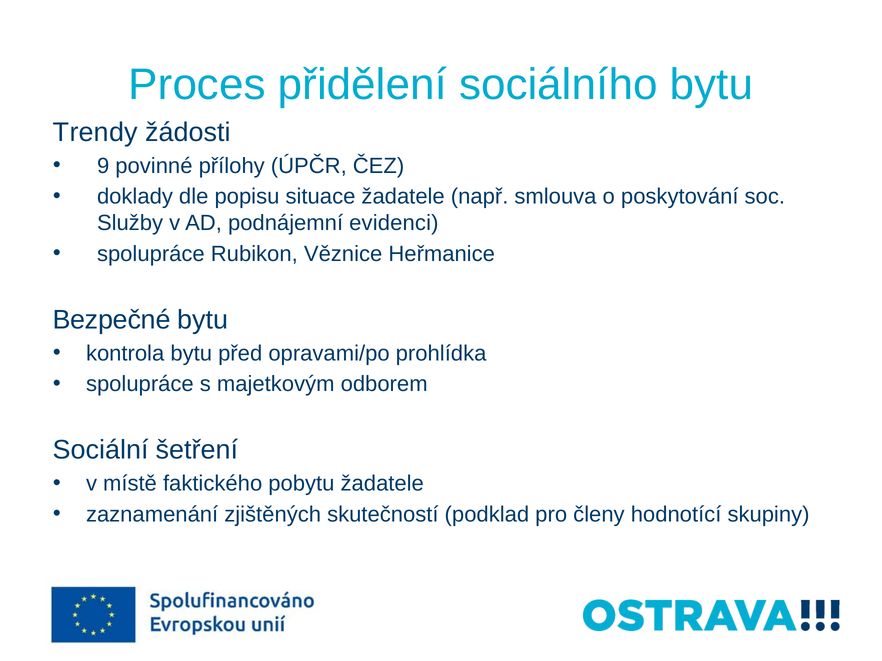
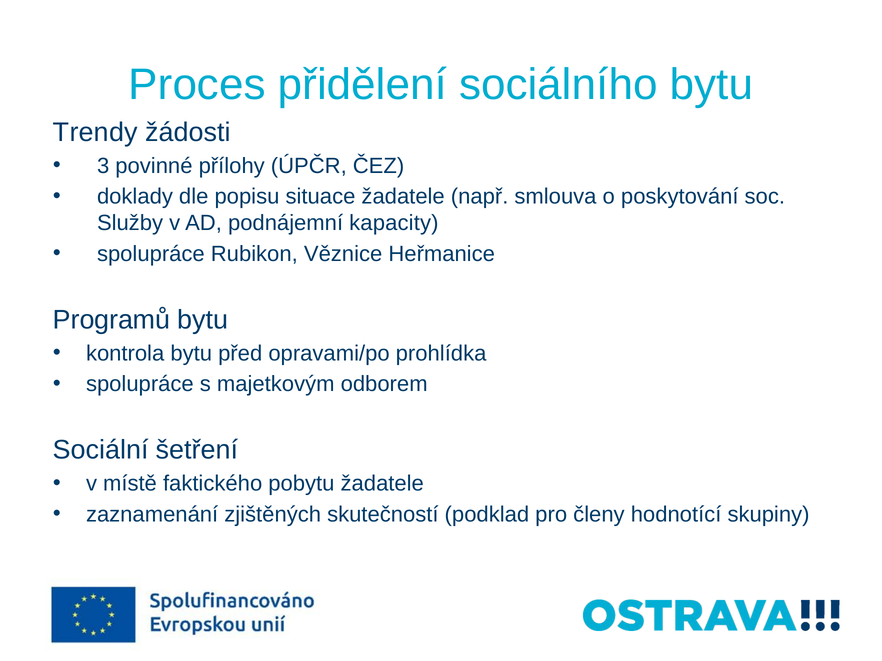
9: 9 -> 3 (103, 166)
evidenci: evidenci -> kapacity (394, 223)
Bezpečné: Bezpečné -> Programů (112, 320)
